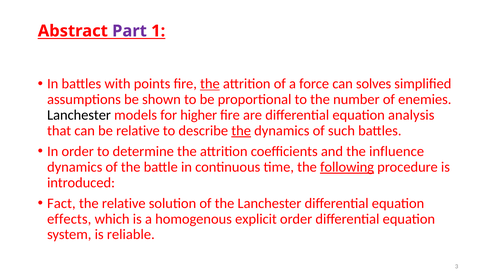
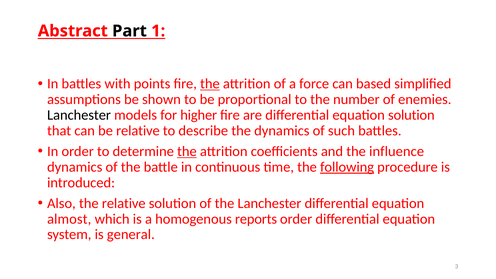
Part colour: purple -> black (129, 31)
solves: solves -> based (374, 84)
equation analysis: analysis -> solution (411, 115)
the underline: present -> none (241, 131)
the underline: none -> present (187, 151)
Fact: Fact -> Also (61, 203)
effects: effects -> almost (69, 219)
explicit: explicit -> reports (256, 219)
reliable: reliable -> general (131, 235)
